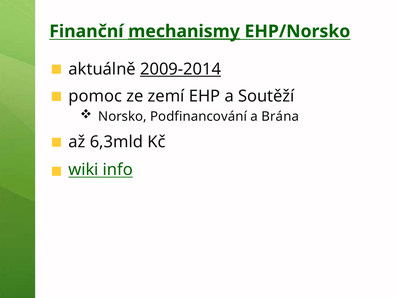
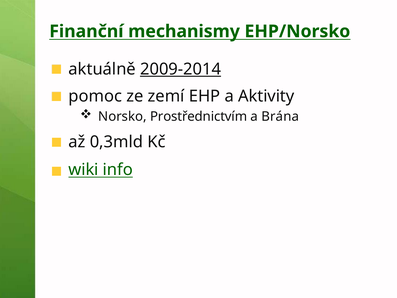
mechanismy underline: present -> none (184, 31)
Soutěží: Soutěží -> Aktivity (266, 96)
Podfinancování: Podfinancování -> Prostřednictvím (199, 116)
6,3mld: 6,3mld -> 0,3mld (116, 142)
